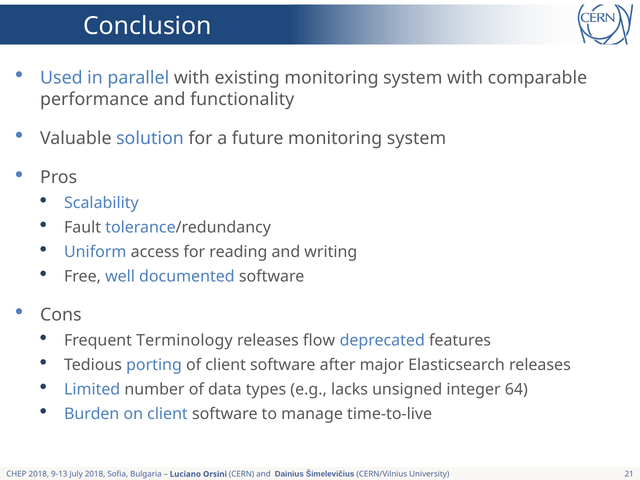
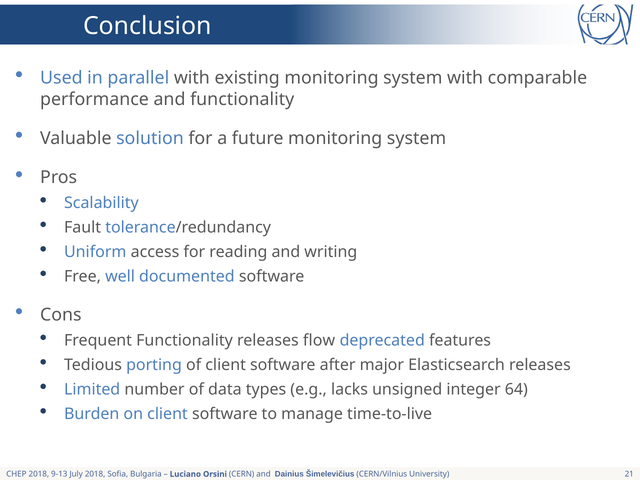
Frequent Terminology: Terminology -> Functionality (185, 340)
